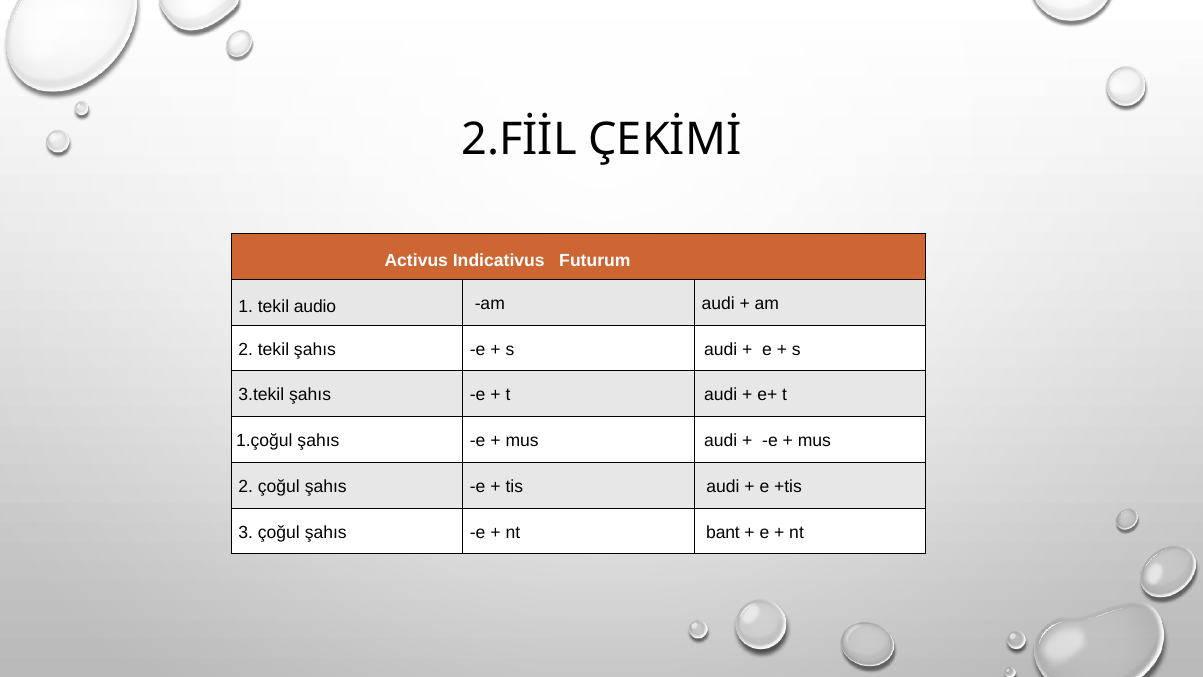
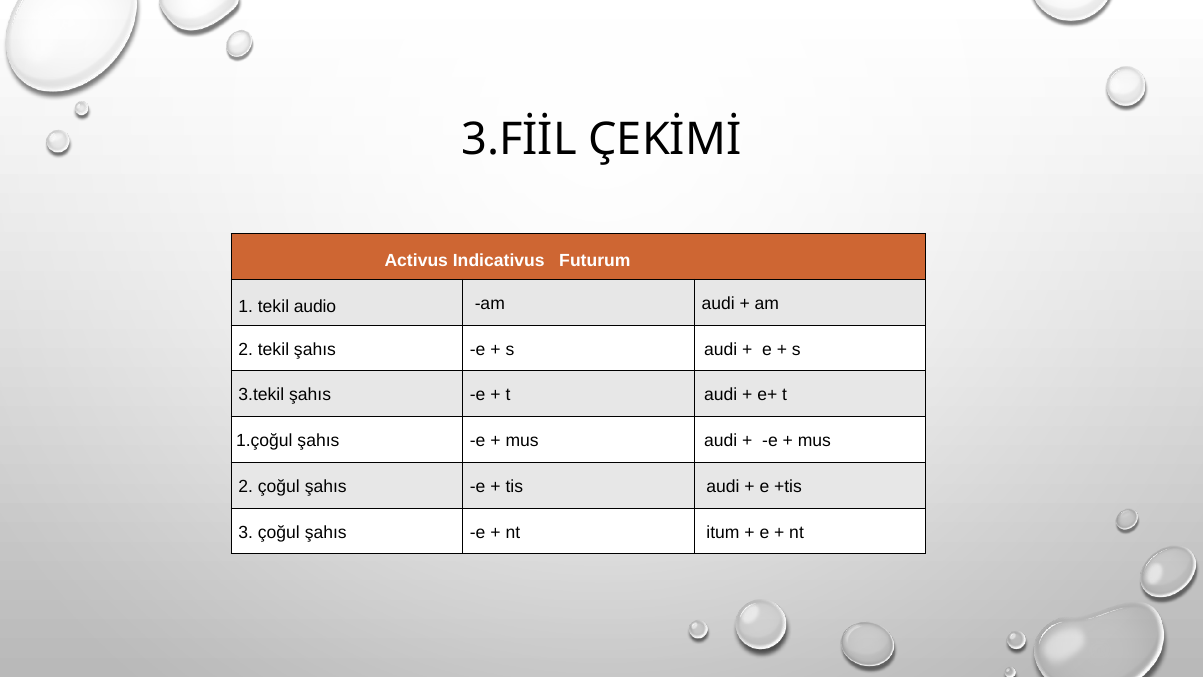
2.FİİL: 2.FİİL -> 3.FİİL (519, 139)
bant: bant -> itum (723, 532)
